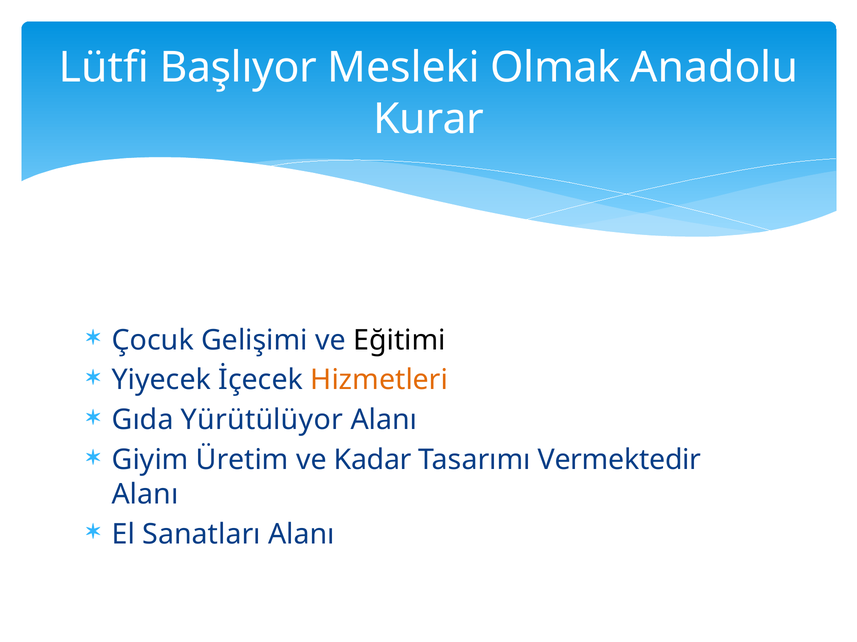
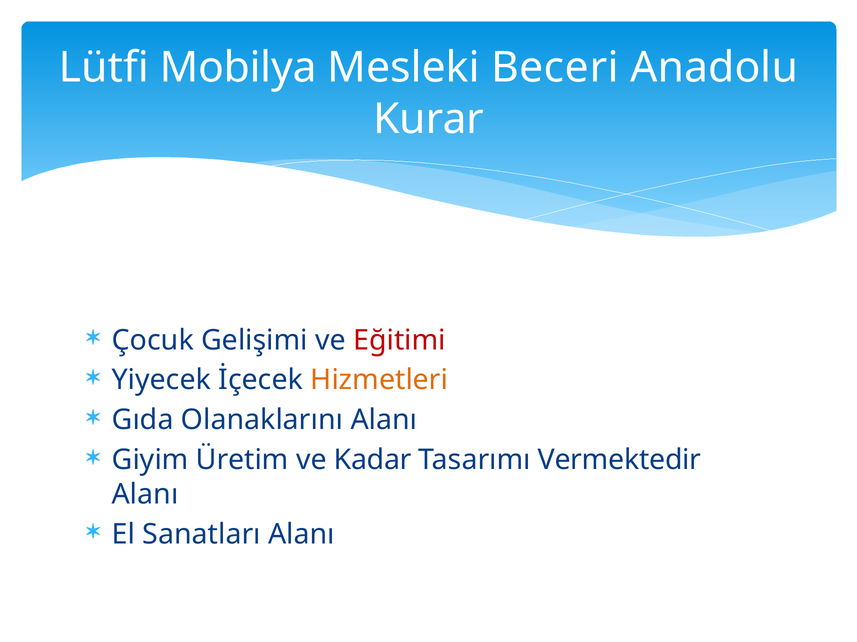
Başlıyor: Başlıyor -> Mobilya (238, 68)
Olmak: Olmak -> Beceri (555, 68)
Eğitimi colour: black -> red (400, 341)
Yürütülüyor: Yürütülüyor -> Olanaklarını (262, 420)
